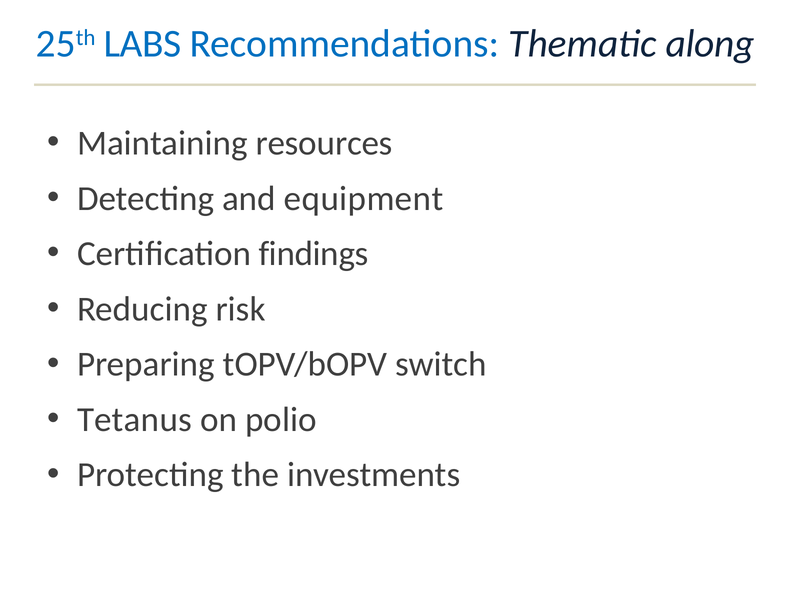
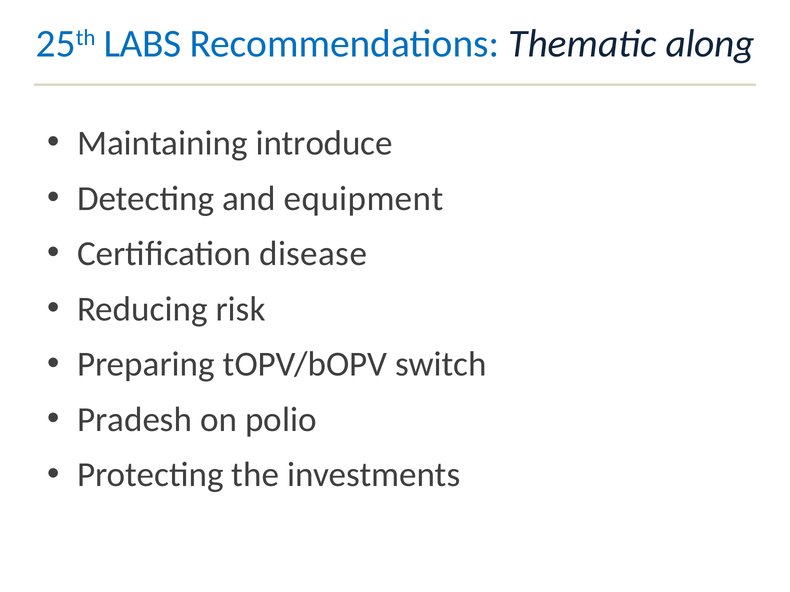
resources: resources -> introduce (324, 143)
findings: findings -> disease (313, 254)
Tetanus: Tetanus -> Pradesh (135, 420)
